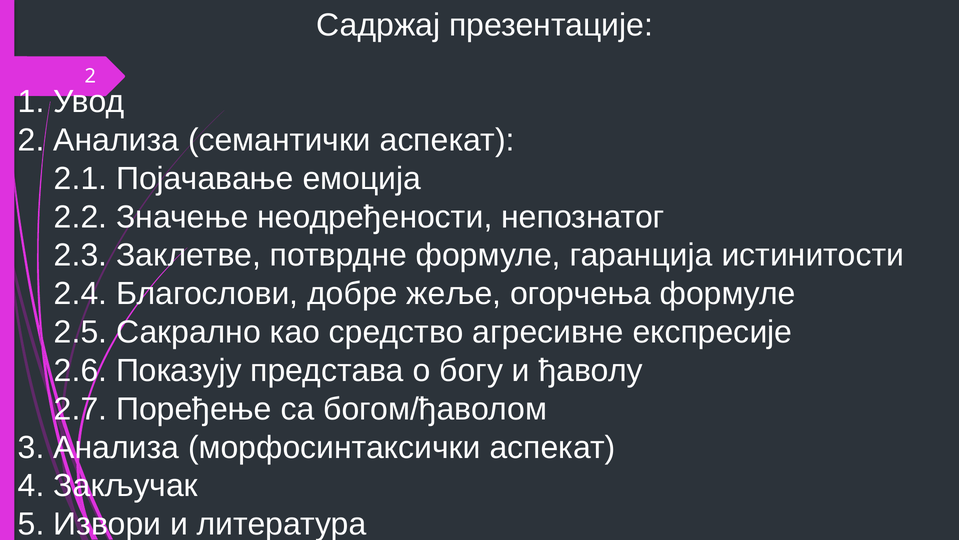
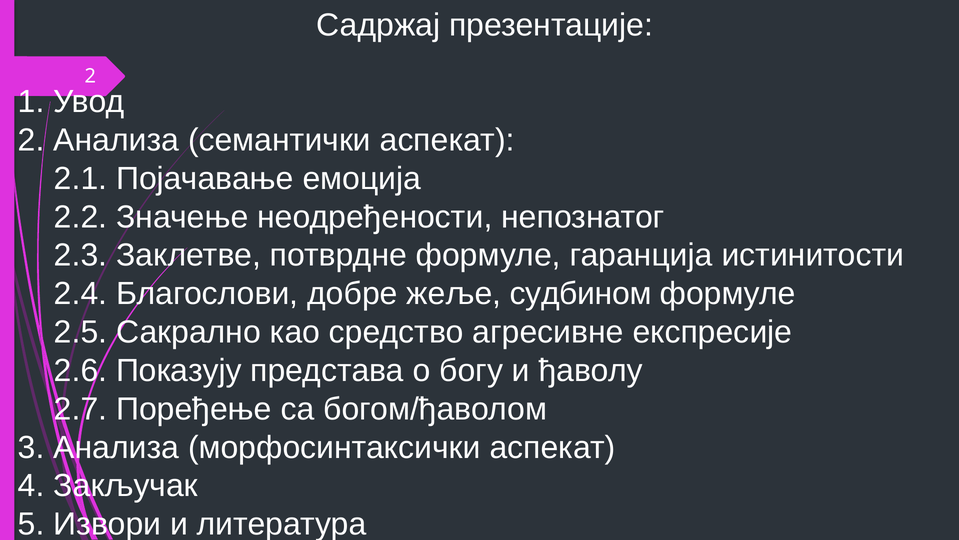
огорчења: огорчења -> судбином (581, 294)
